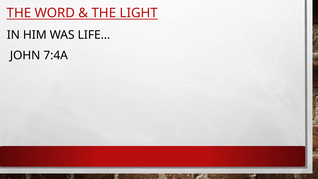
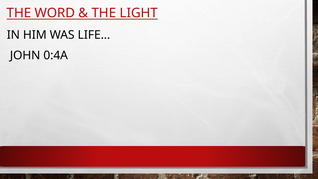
7:4A: 7:4A -> 0:4A (56, 55)
